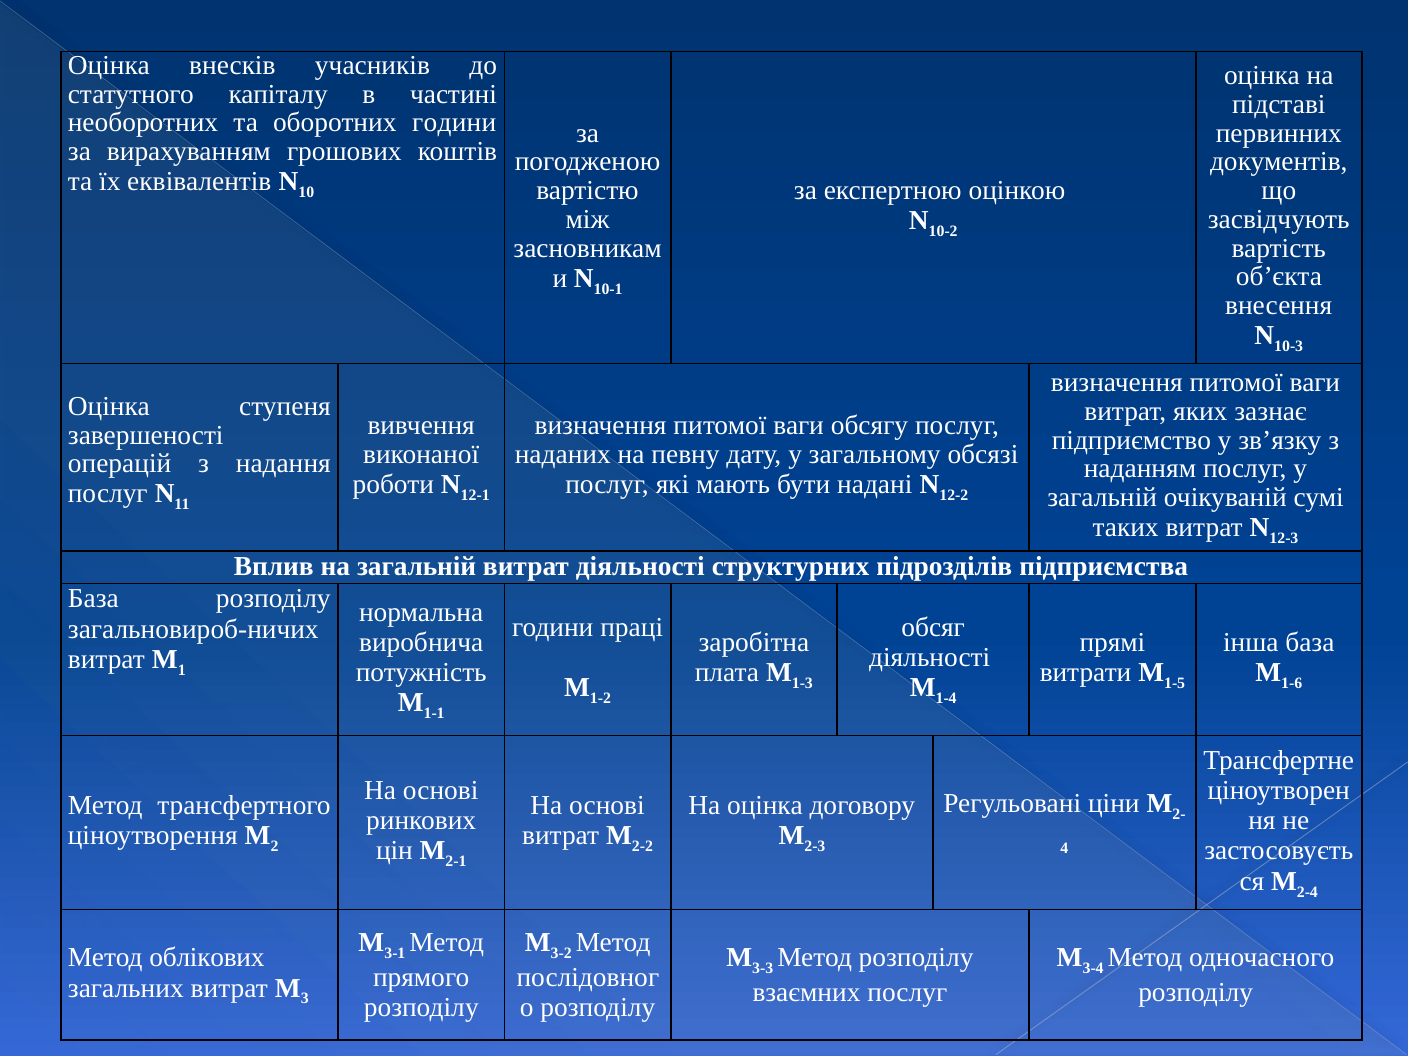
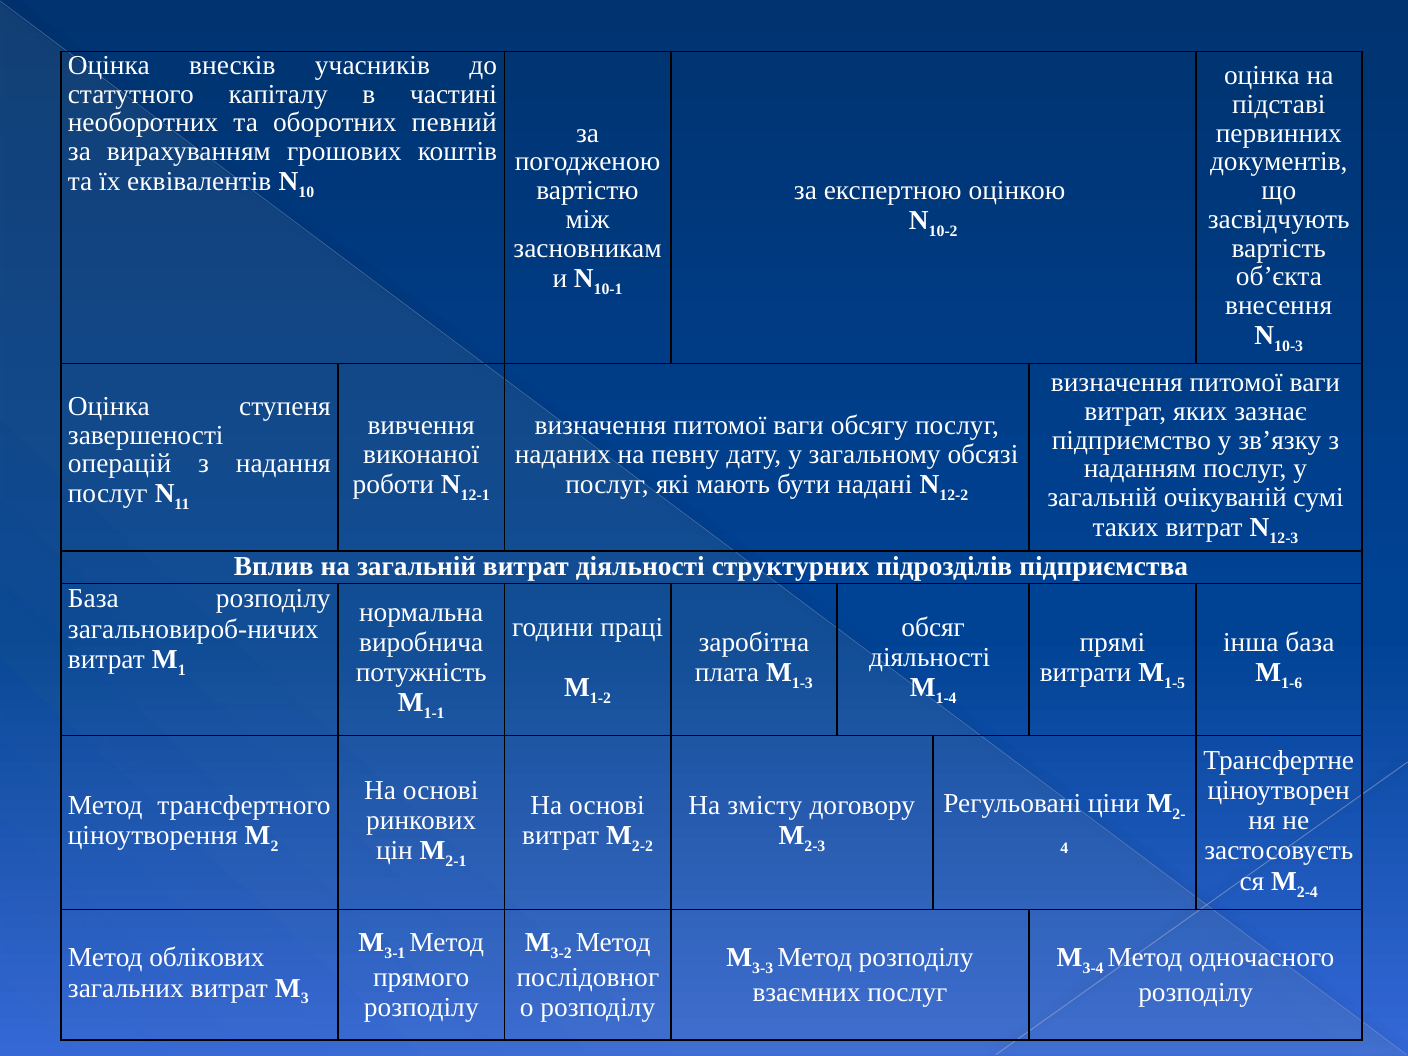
оборотних години: години -> певний (454, 123)
На оцінка: оцінка -> змісту (765, 806)
